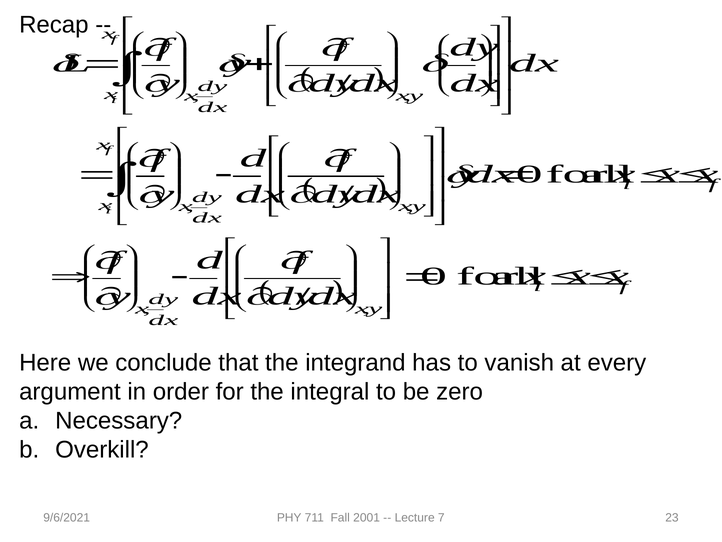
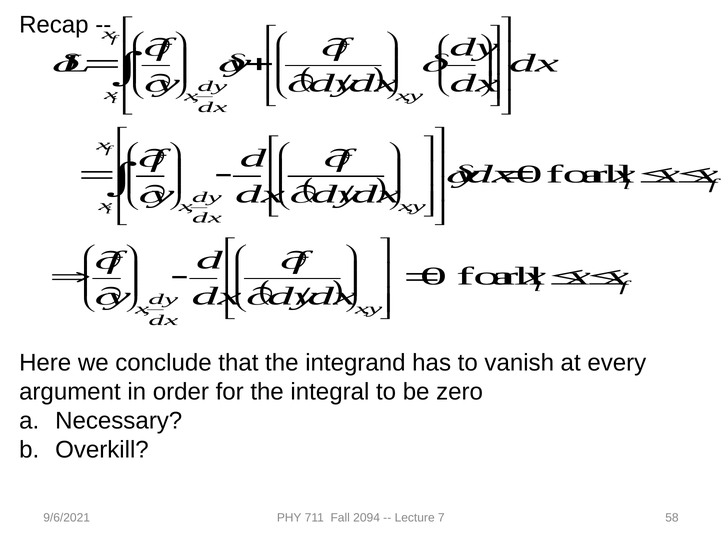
2001: 2001 -> 2094 (367, 517)
23: 23 -> 58 (672, 517)
